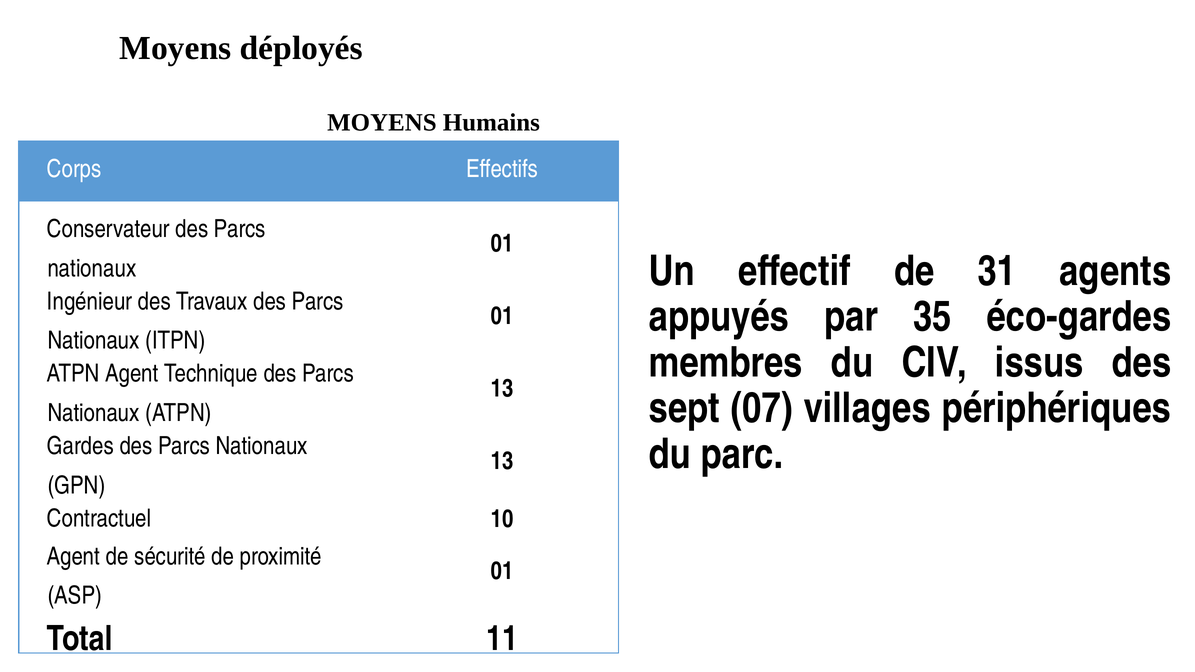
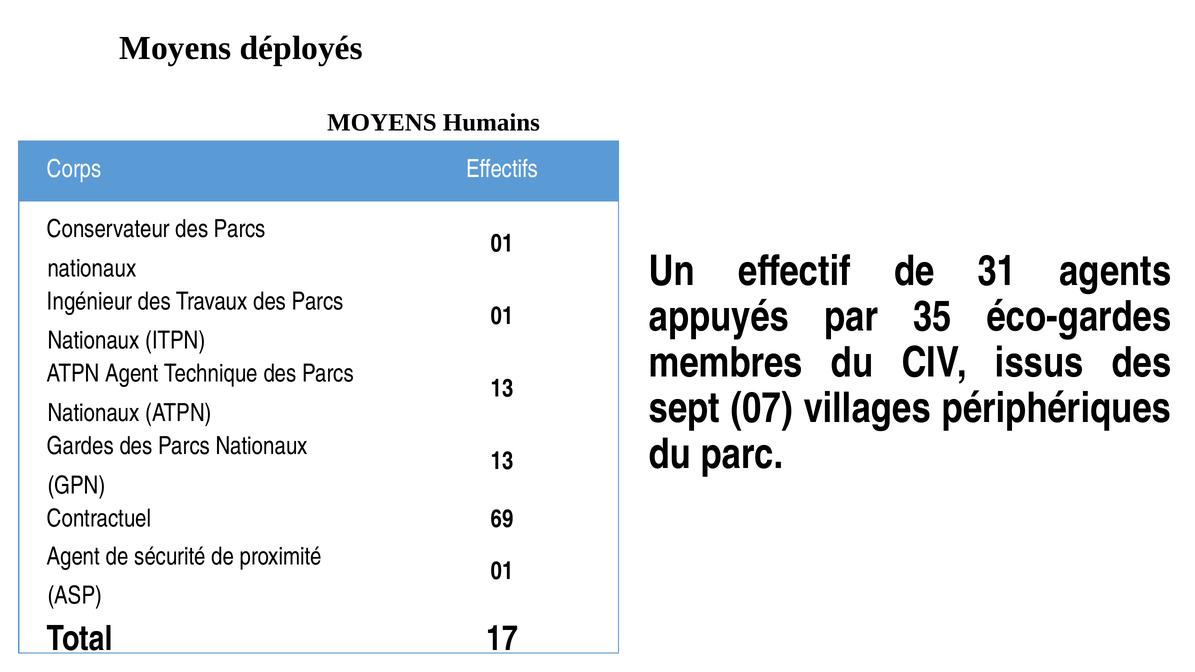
10: 10 -> 69 (502, 519)
11: 11 -> 17 (502, 639)
